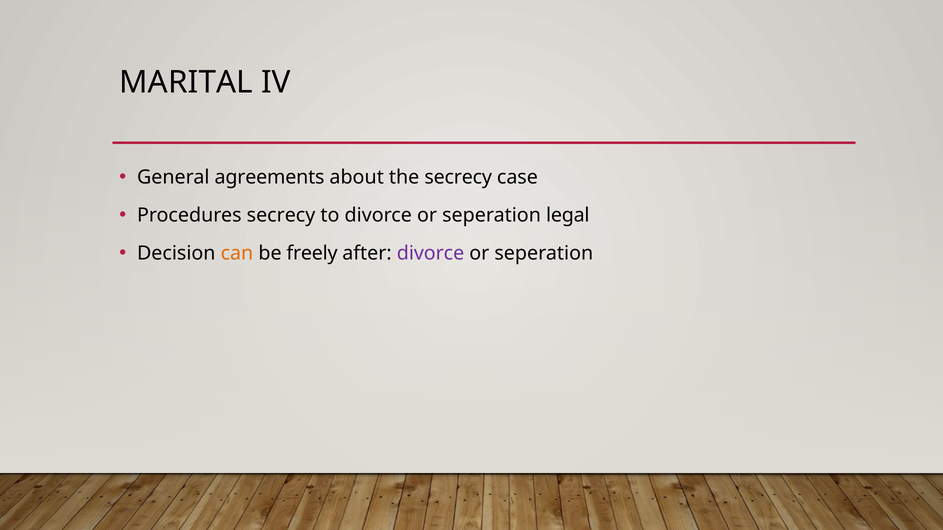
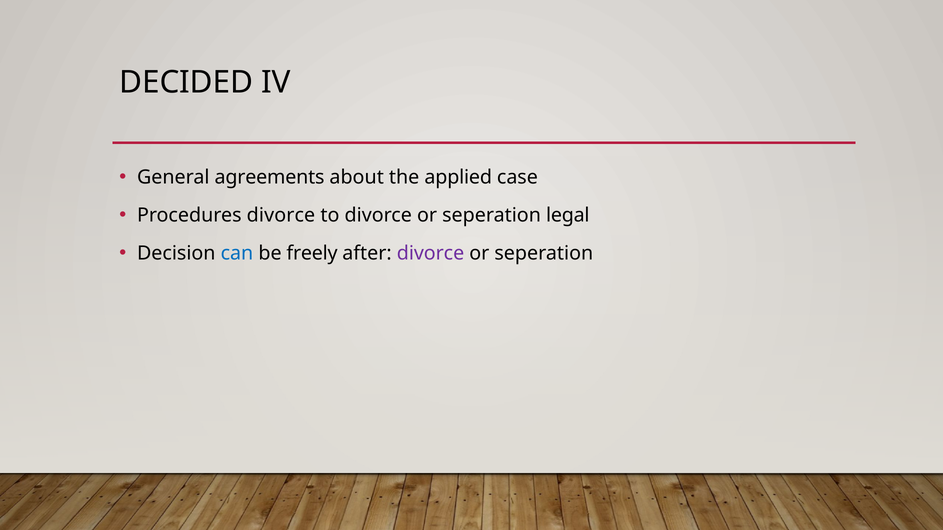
MARITAL: MARITAL -> DECIDED (186, 83)
the secrecy: secrecy -> applied (458, 177)
Procedures secrecy: secrecy -> divorce (281, 215)
can colour: orange -> blue (237, 254)
